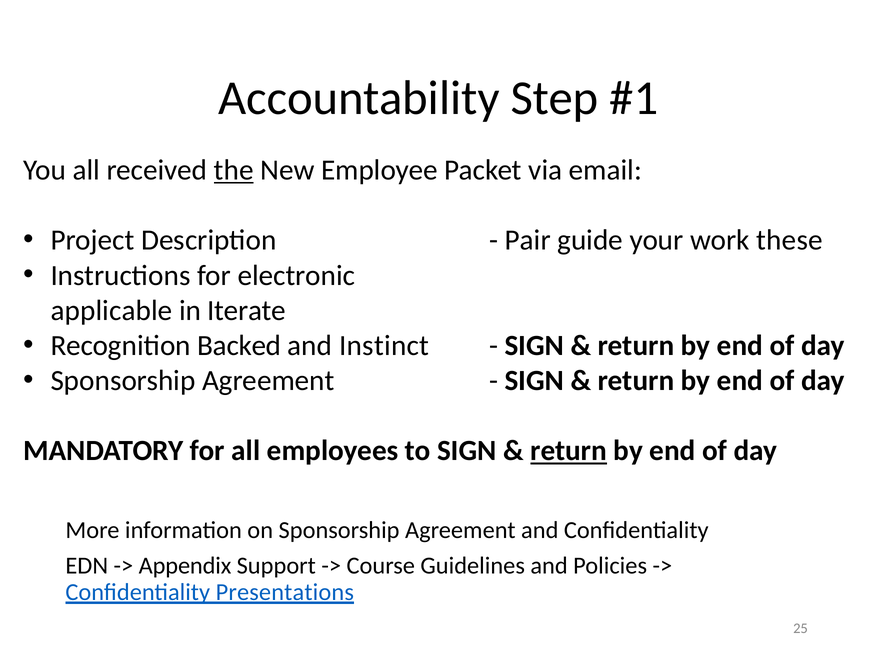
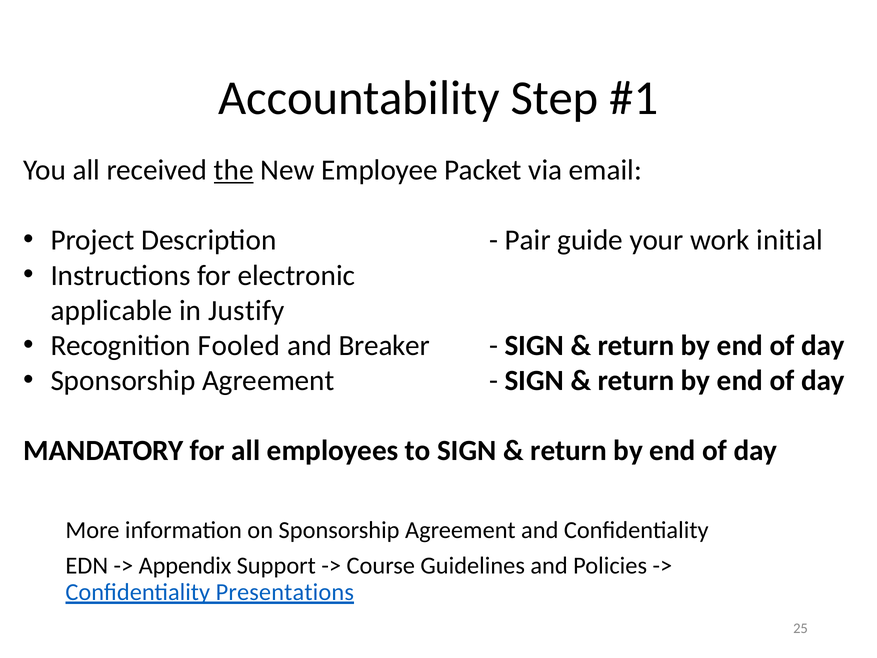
these: these -> initial (790, 240)
Iterate: Iterate -> Justify (246, 310)
Backed: Backed -> Fooled (239, 345)
Instinct: Instinct -> Breaker (384, 345)
return underline: present -> none (569, 451)
